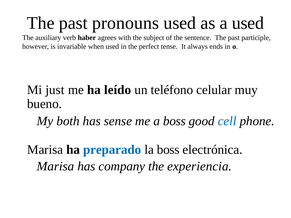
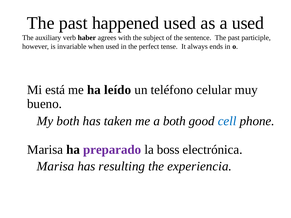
pronouns: pronouns -> happened (126, 23)
just: just -> está (55, 90)
sense: sense -> taken (118, 121)
a boss: boss -> both (174, 121)
preparado colour: blue -> purple (112, 150)
company: company -> resulting (122, 167)
